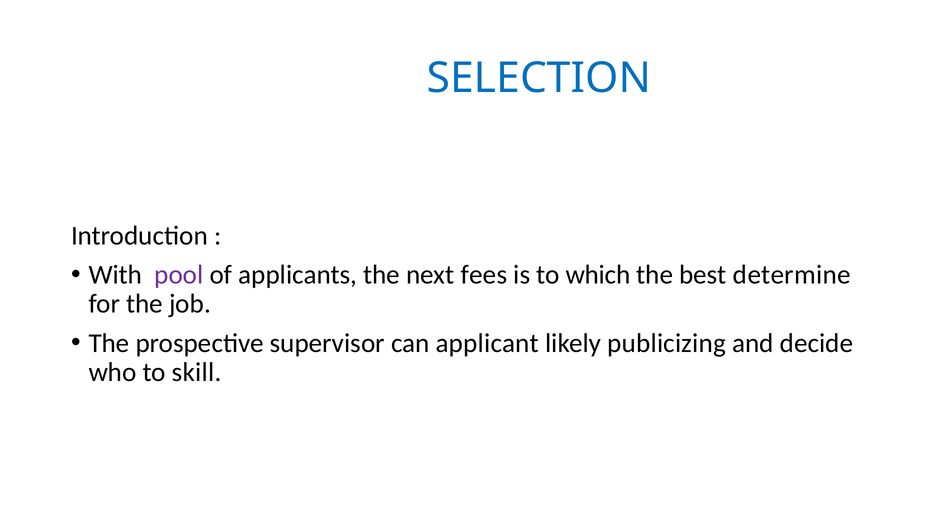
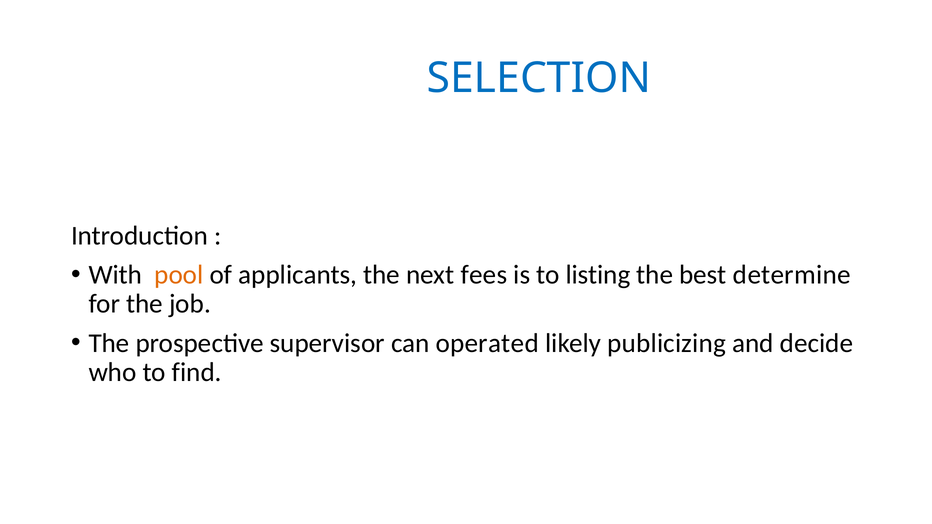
pool colour: purple -> orange (179, 275)
which: which -> listing (598, 275)
applicant: applicant -> operated (487, 343)
skill: skill -> find (197, 373)
